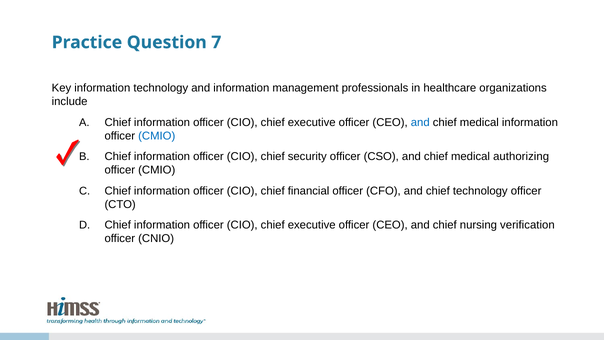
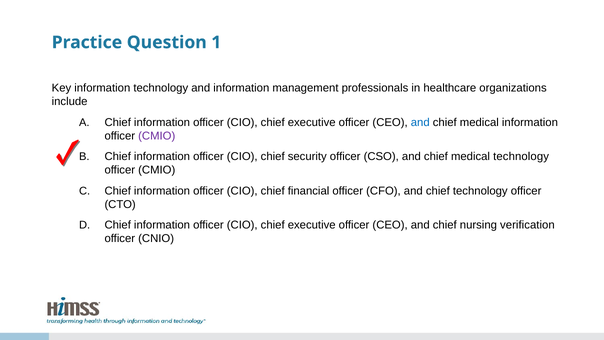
7: 7 -> 1 (216, 42)
CMIO colour: blue -> purple (157, 136)
medical authorizing: authorizing -> technology (521, 156)
